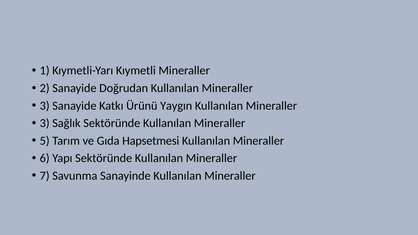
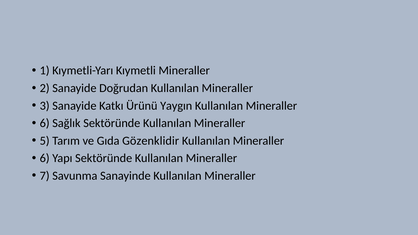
3: 3 -> 6 (45, 123)
Hapsetmesi: Hapsetmesi -> Gözenklidir (151, 141)
